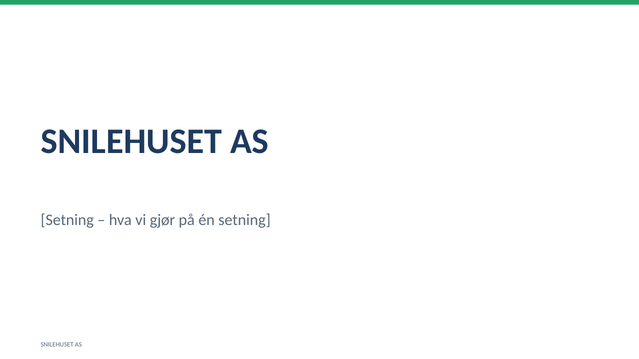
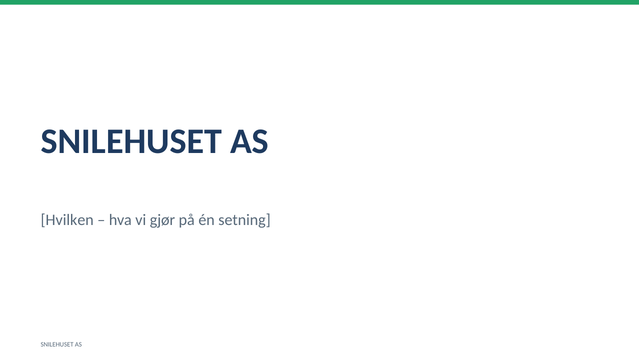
Setning: Setning -> Hvilken (67, 220)
